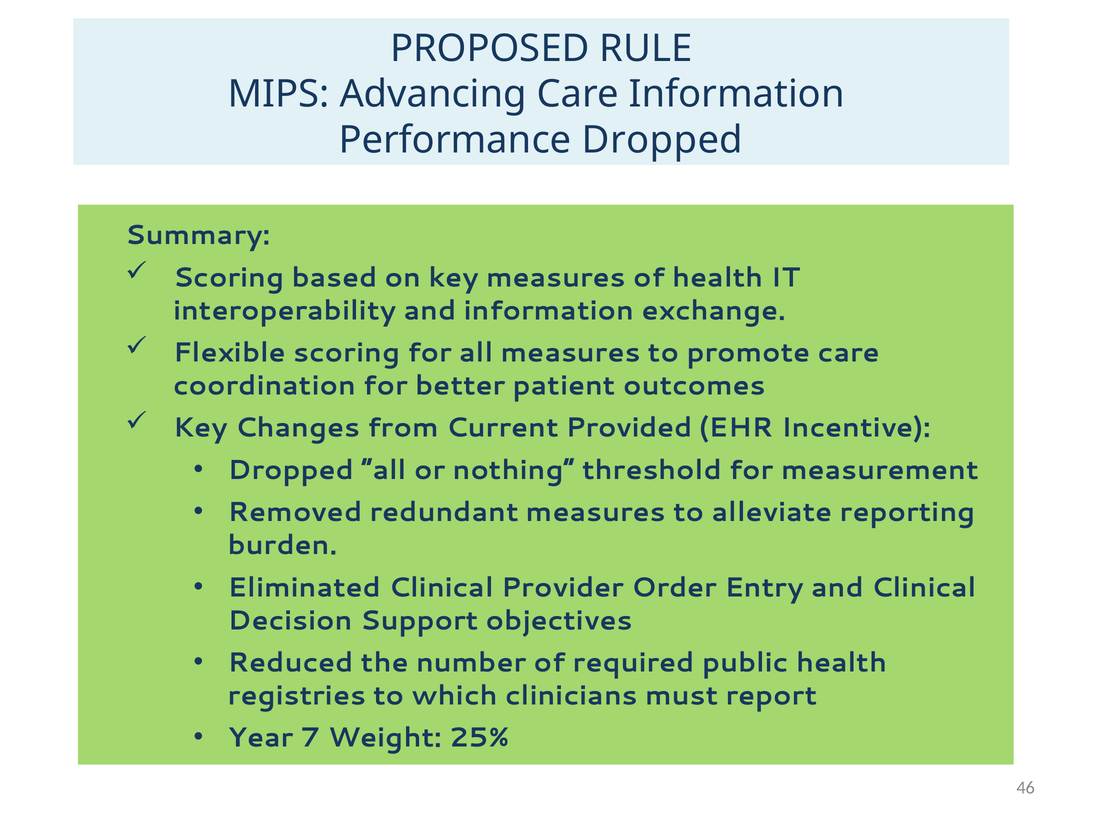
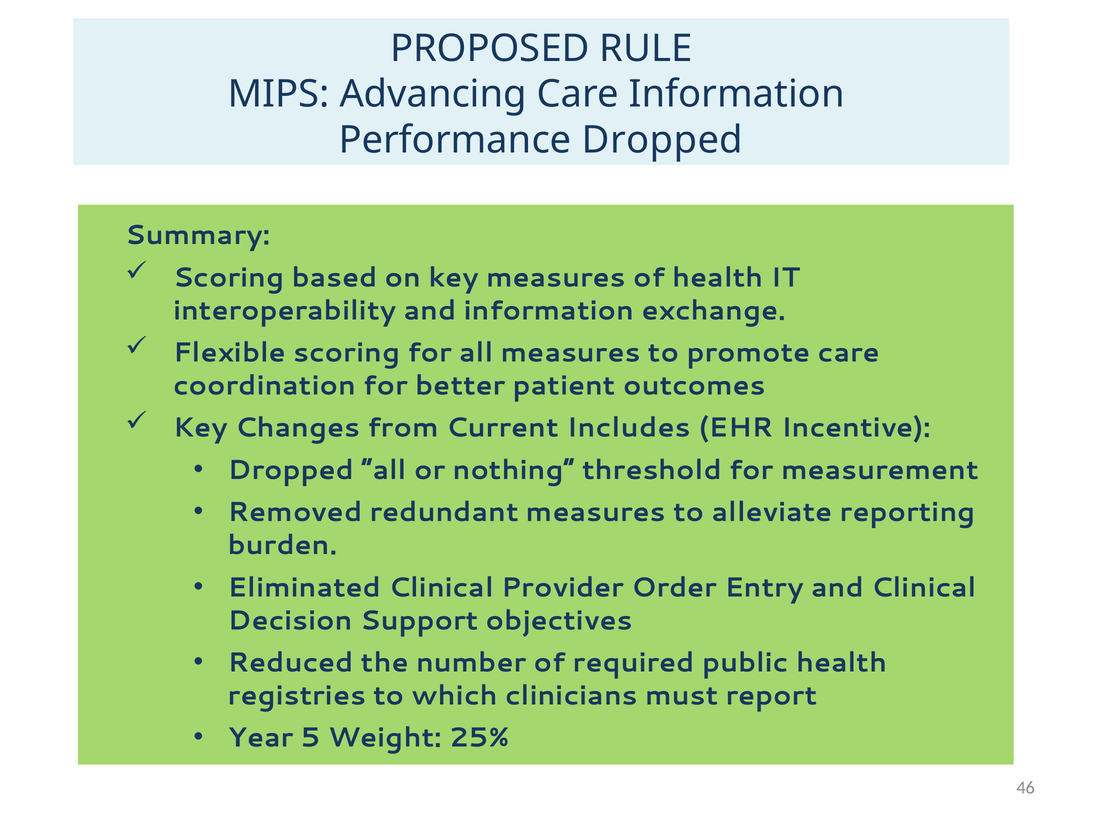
Provided: Provided -> Includes (629, 428)
7: 7 -> 5 (311, 738)
